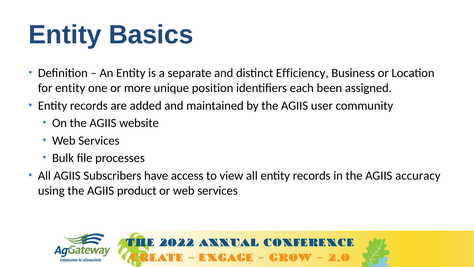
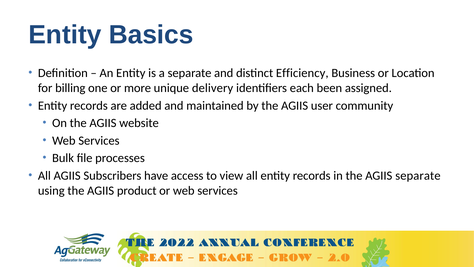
for entity: entity -> billing (70, 88)
position: position -> delivery (213, 88)
AGIIS accuracy: accuracy -> separate (418, 175)
